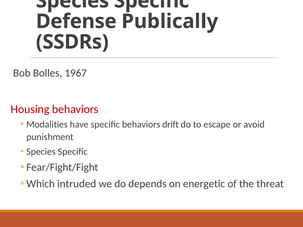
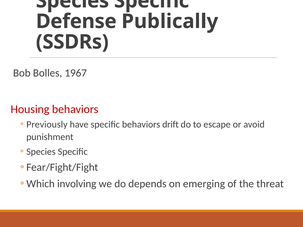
Modalities: Modalities -> Previously (47, 124)
intruded: intruded -> involving (77, 184)
energetic: energetic -> emerging (204, 184)
